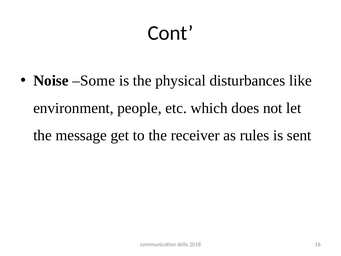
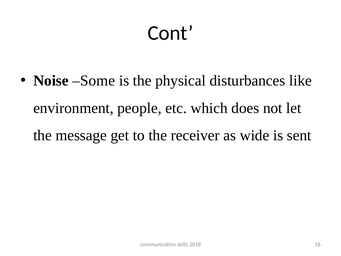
rules: rules -> wide (255, 135)
